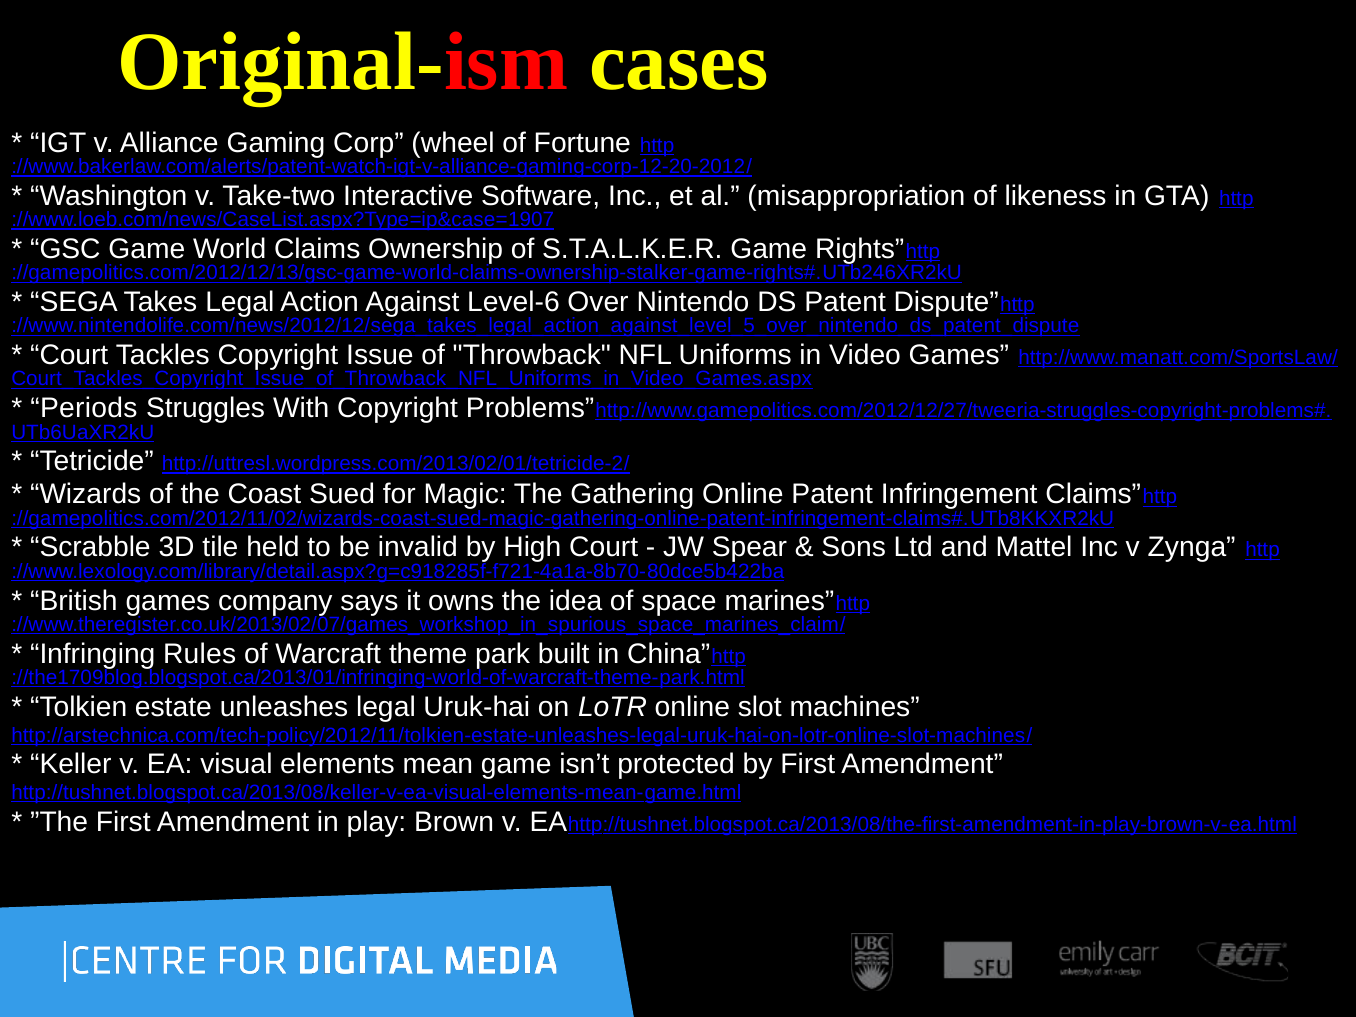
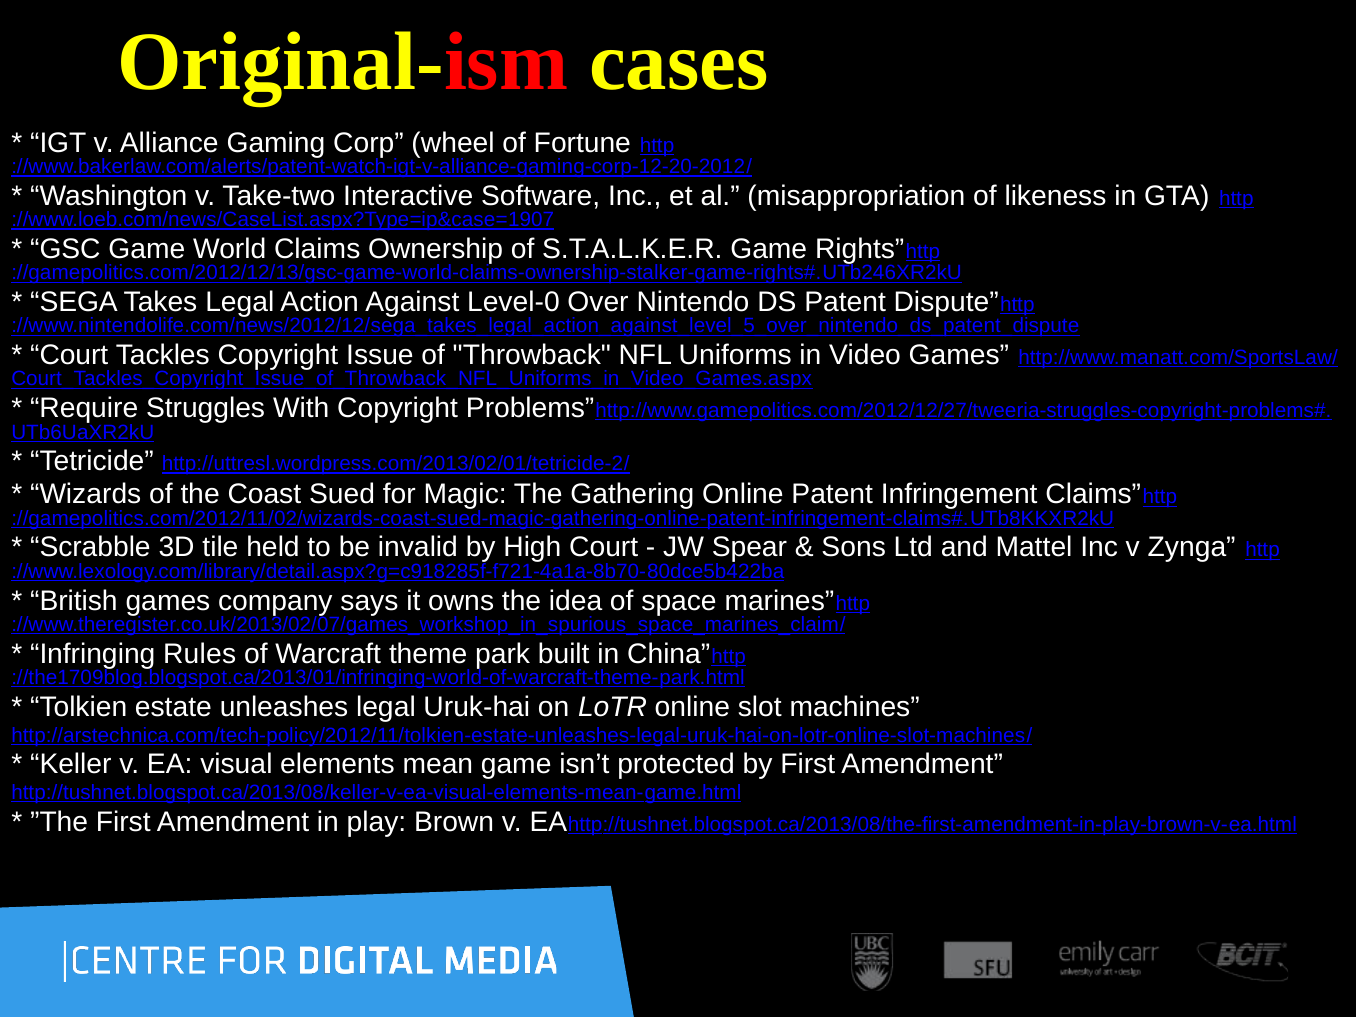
Level-6: Level-6 -> Level-0 (513, 302)
Periods: Periods -> Require (84, 408)
